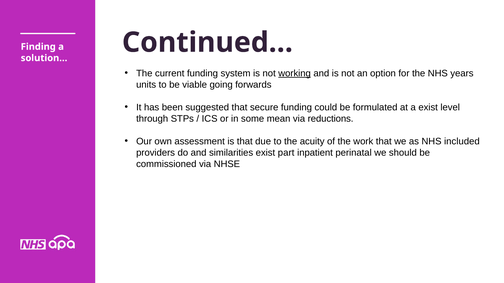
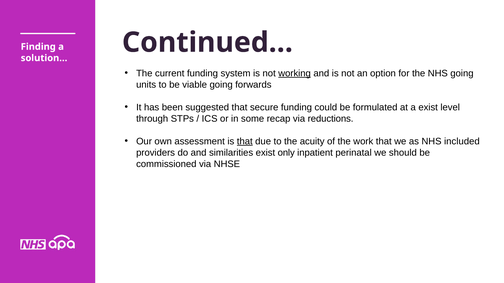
NHS years: years -> going (462, 74)
mean: mean -> recap (279, 119)
that underline: none -> present (245, 142)
part: part -> only (286, 153)
